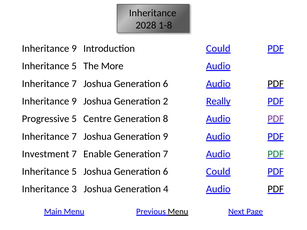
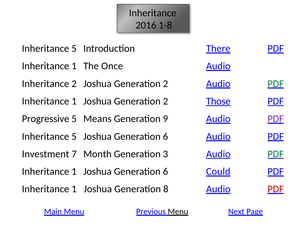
2028: 2028 -> 2016 (146, 25)
9: 9 -> 5 (74, 49)
Introduction Could: Could -> There (218, 49)
5: 5 -> 1 (74, 66)
More: More -> Once (112, 66)
7: 7 -> 2 (74, 84)
6: 6 -> 2 (165, 84)
PDF colour: black -> green (276, 84)
9: 9 -> 1 (74, 101)
Really: Really -> Those (218, 101)
Centre: Centre -> Means (97, 119)
8: 8 -> 9 (165, 119)
7: 7 -> 5 (74, 137)
9: 9 -> 6 (165, 137)
Enable: Enable -> Month (97, 154)
Generation 7: 7 -> 3 (165, 154)
5: 5 -> 1 (74, 172)
3: 3 -> 1 (74, 189)
4: 4 -> 8 (166, 189)
PDF colour: black -> red (276, 189)
